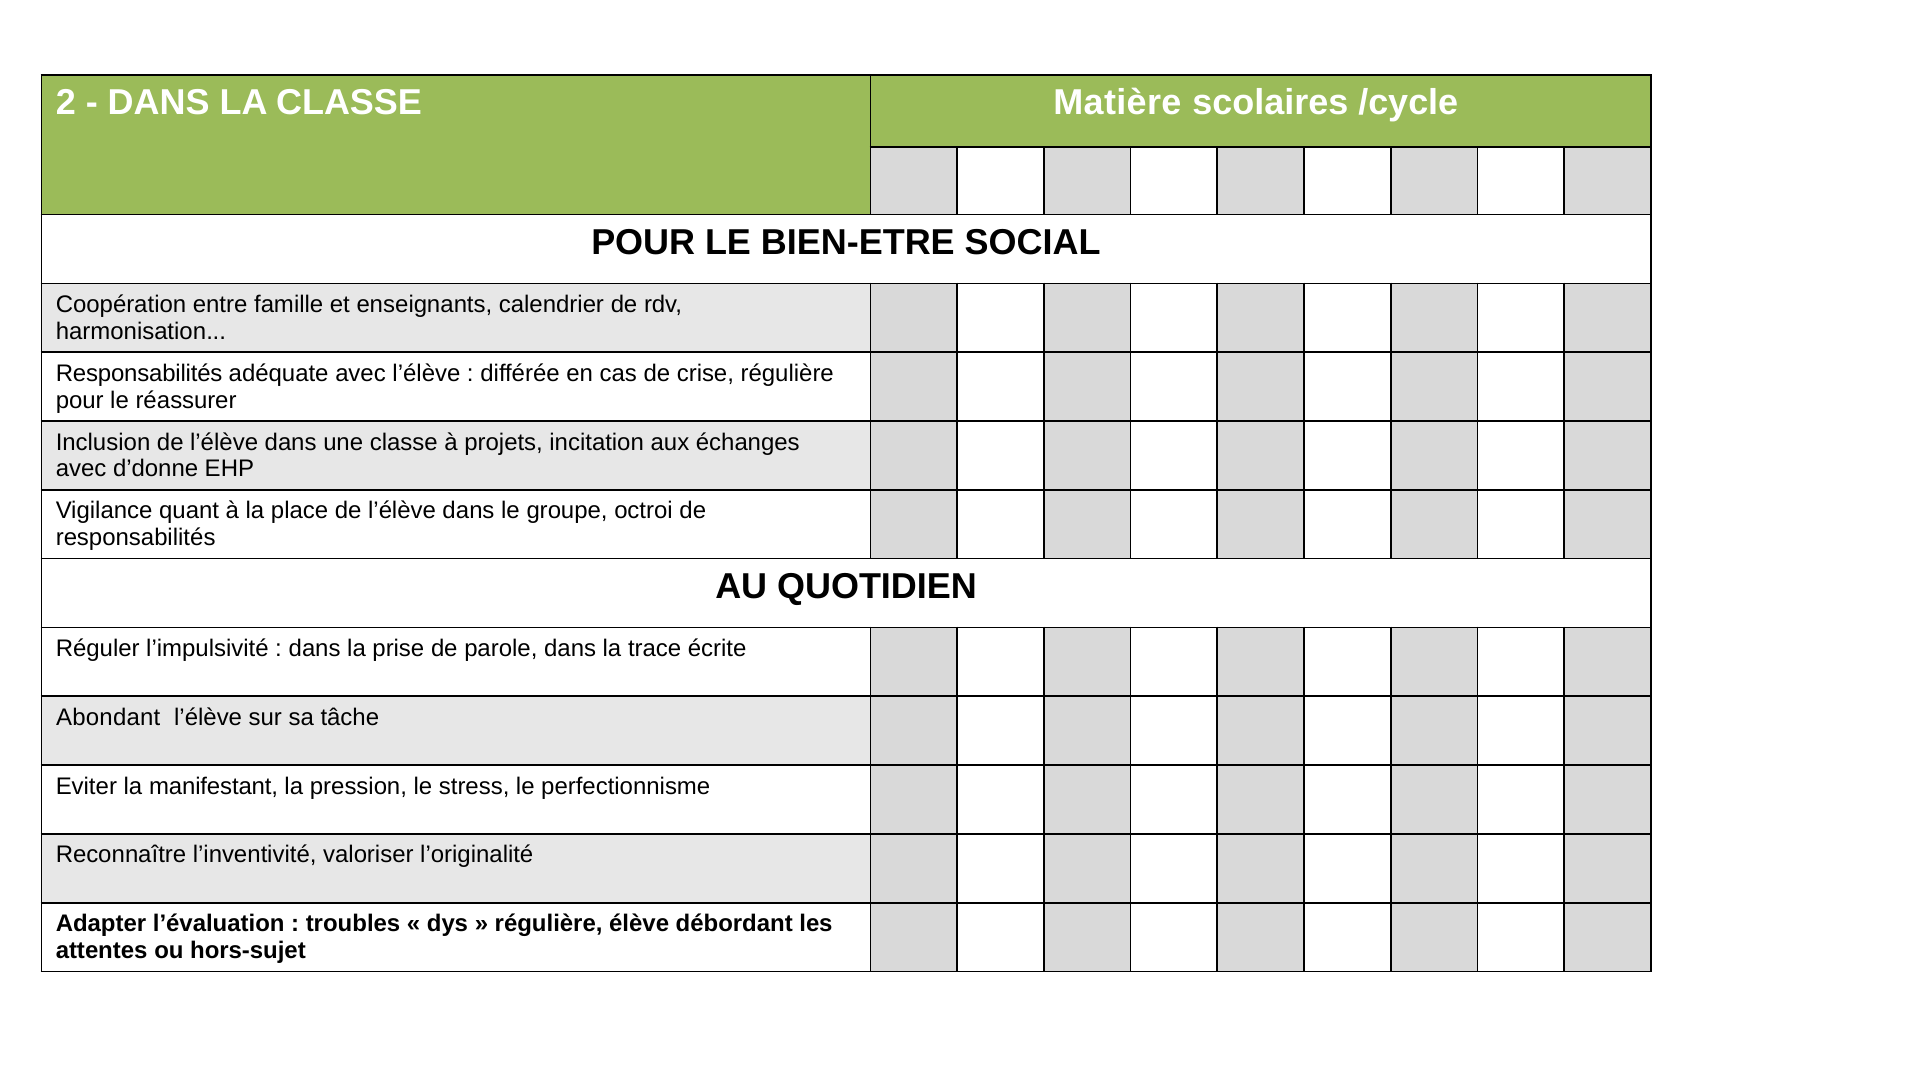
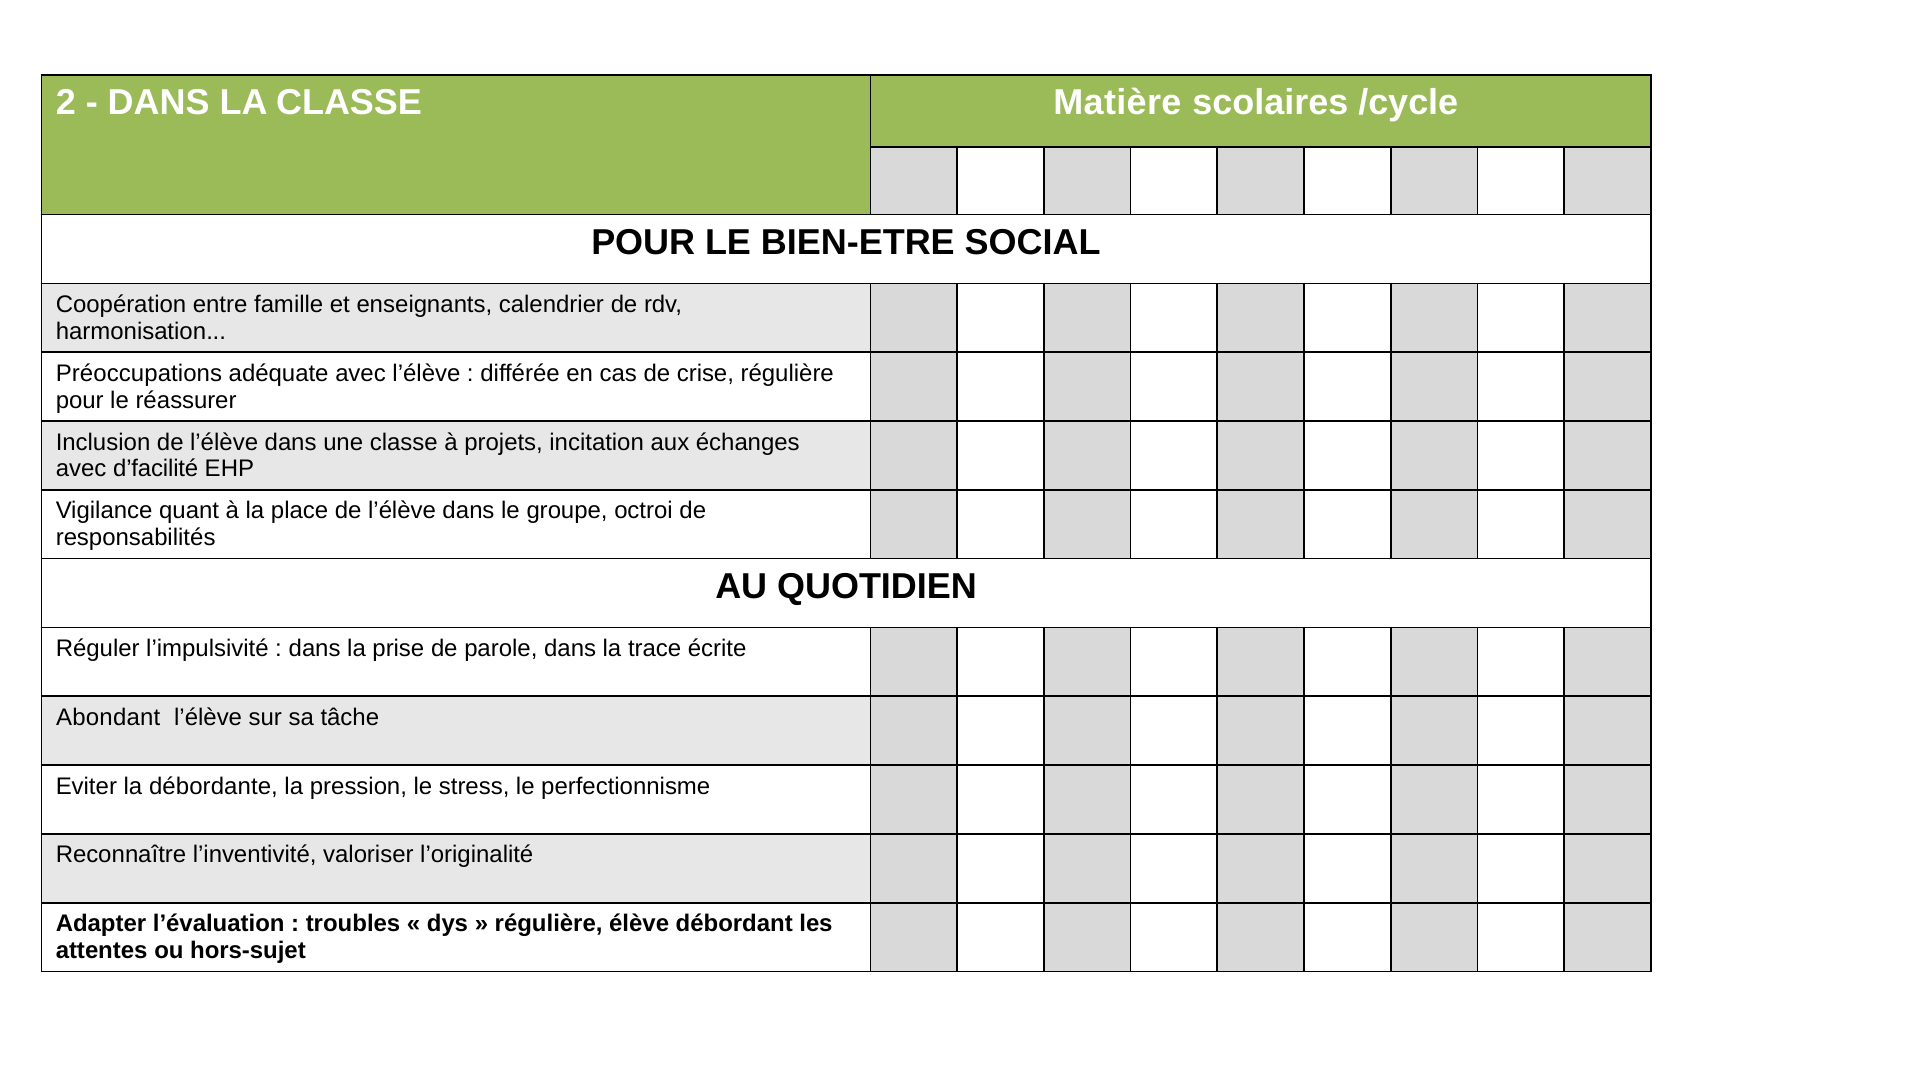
Responsabilités: Responsabilités -> Préoccupations (139, 373)
d’donne: d’donne -> d’facilité (156, 469)
manifestant: manifestant -> débordante (213, 787)
